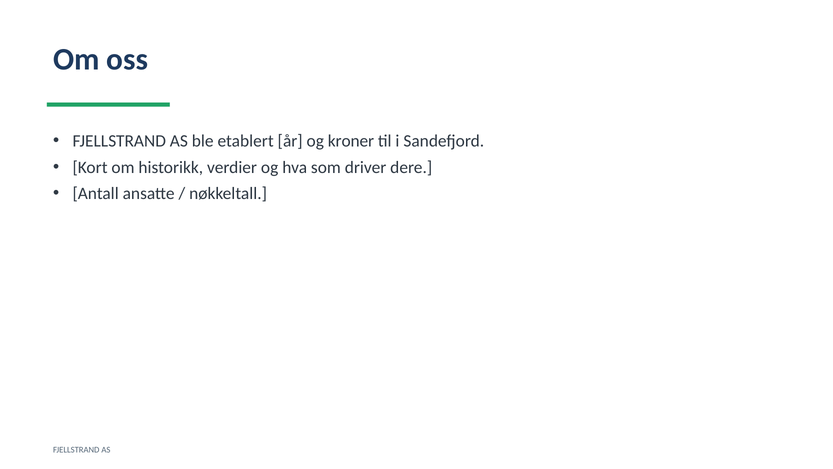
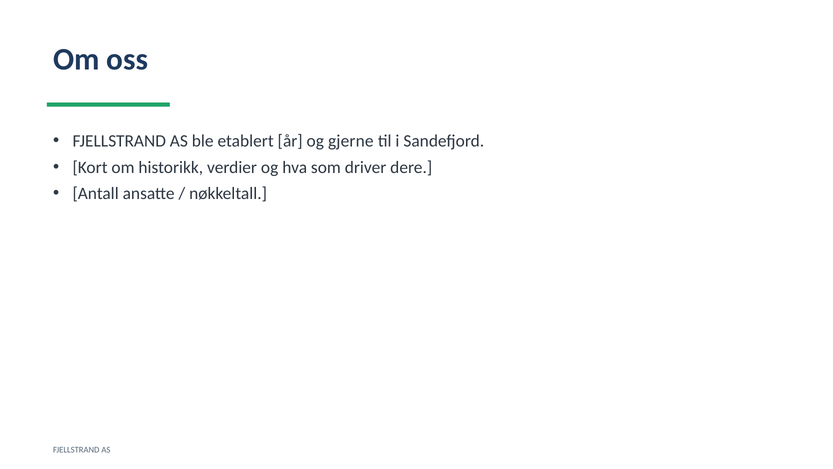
kroner: kroner -> gjerne (351, 141)
